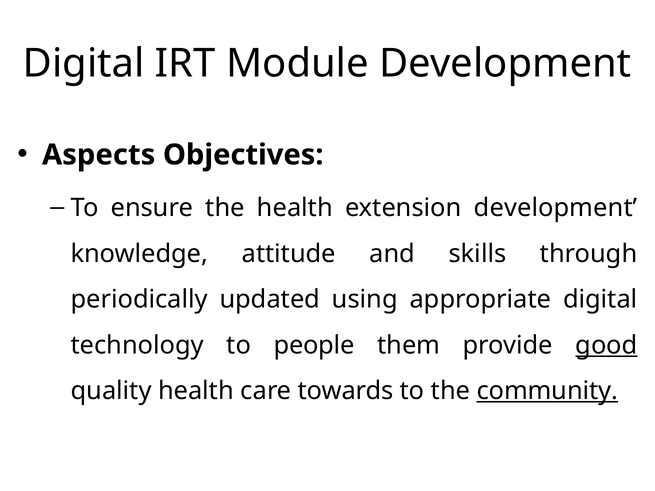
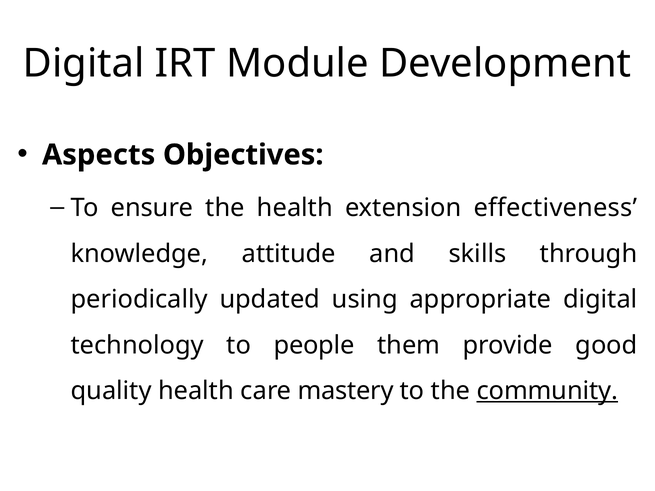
extension development: development -> effectiveness (556, 208)
good underline: present -> none (606, 345)
towards: towards -> mastery (346, 391)
